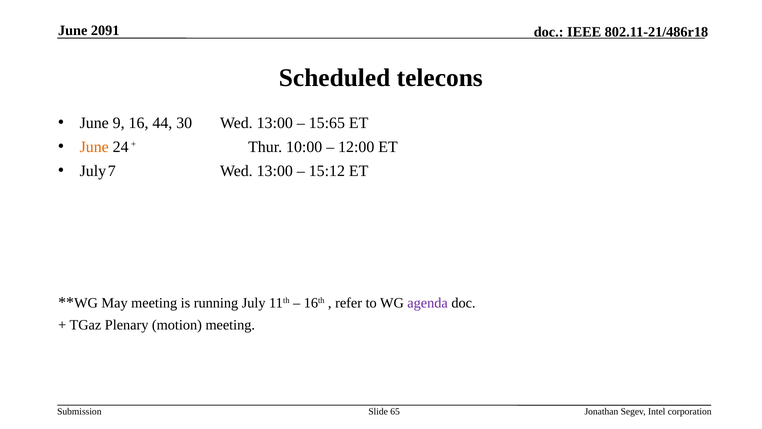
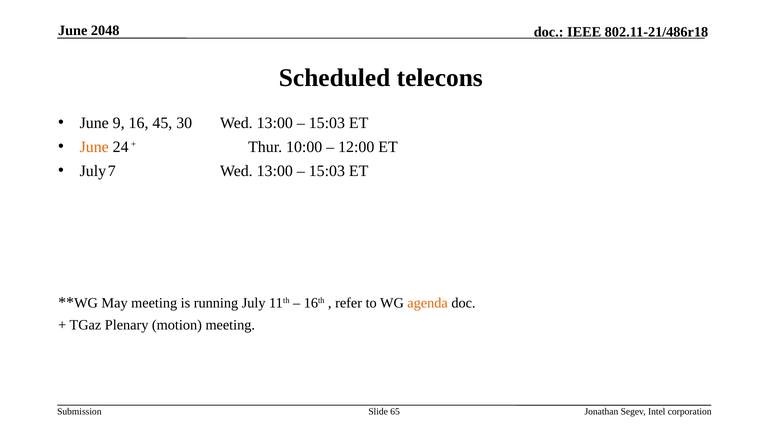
2091: 2091 -> 2048 (105, 30)
44: 44 -> 45 (162, 123)
15:65: 15:65 -> 15:03 (327, 123)
15:12: 15:12 -> 15:03 (327, 171)
agenda colour: purple -> orange (428, 303)
